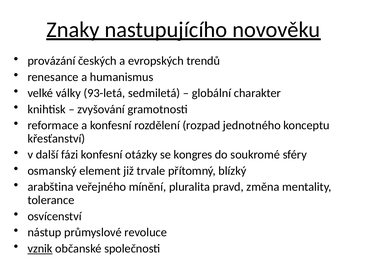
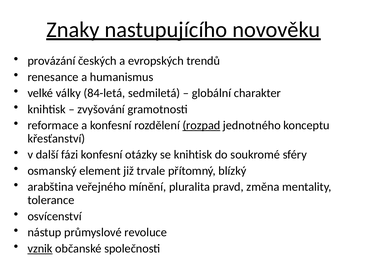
93-letá: 93-letá -> 84-letá (104, 93)
rozpad underline: none -> present (201, 126)
se kongres: kongres -> knihtisk (193, 155)
